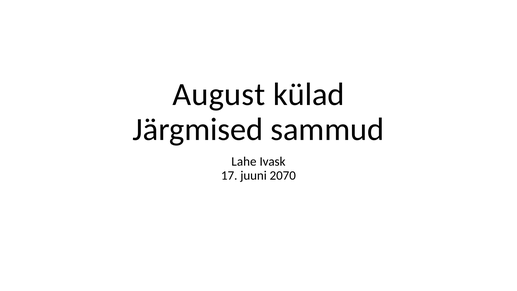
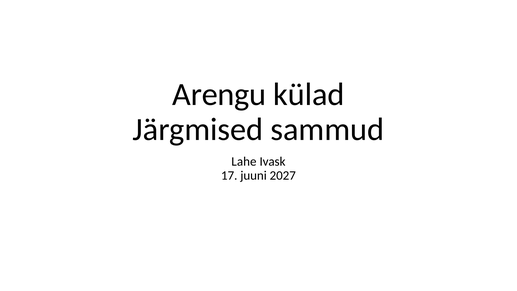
August: August -> Arengu (219, 94)
2070: 2070 -> 2027 (283, 176)
